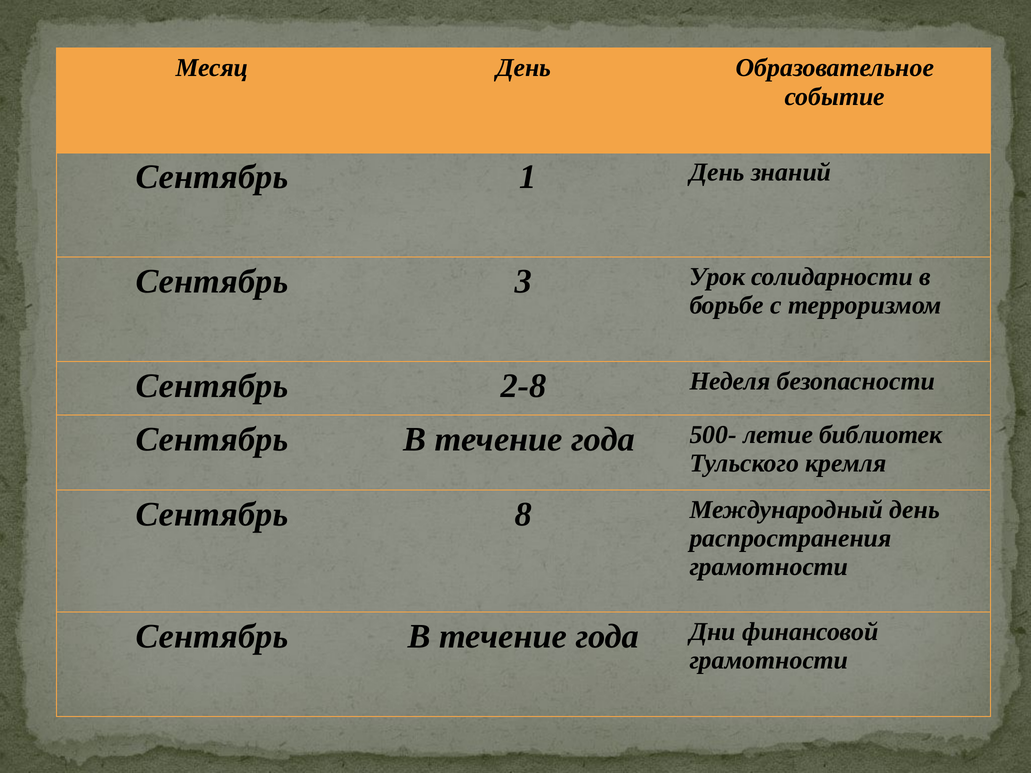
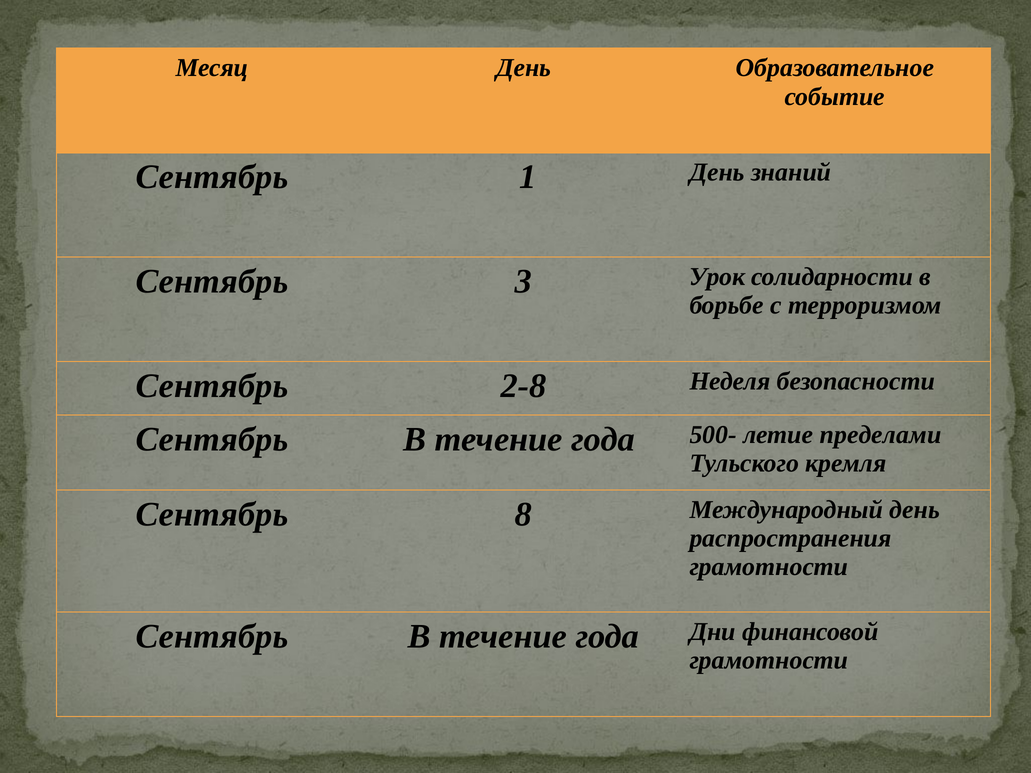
библиотек: библиотек -> пределами (881, 435)
